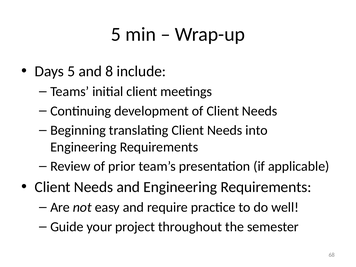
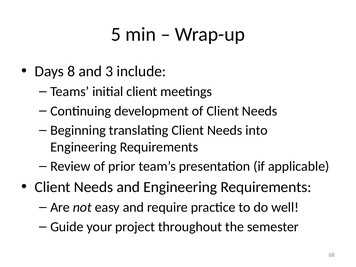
Days 5: 5 -> 8 (71, 71)
8: 8 -> 3 (109, 71)
